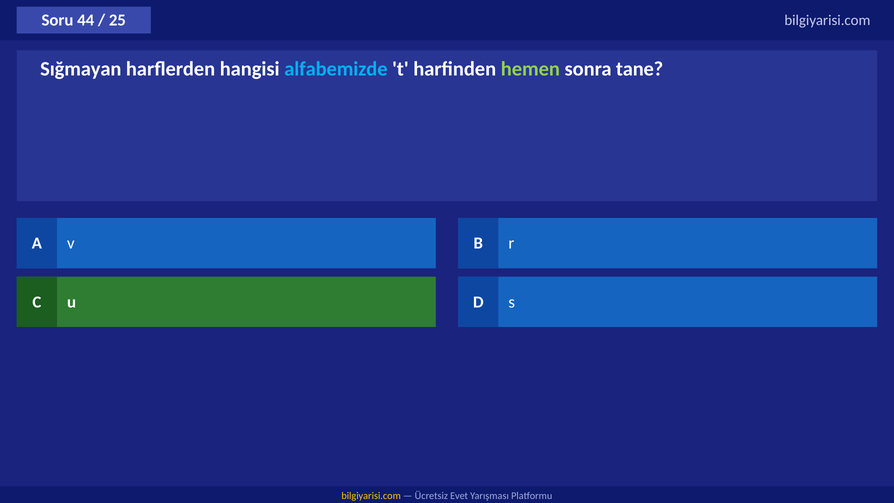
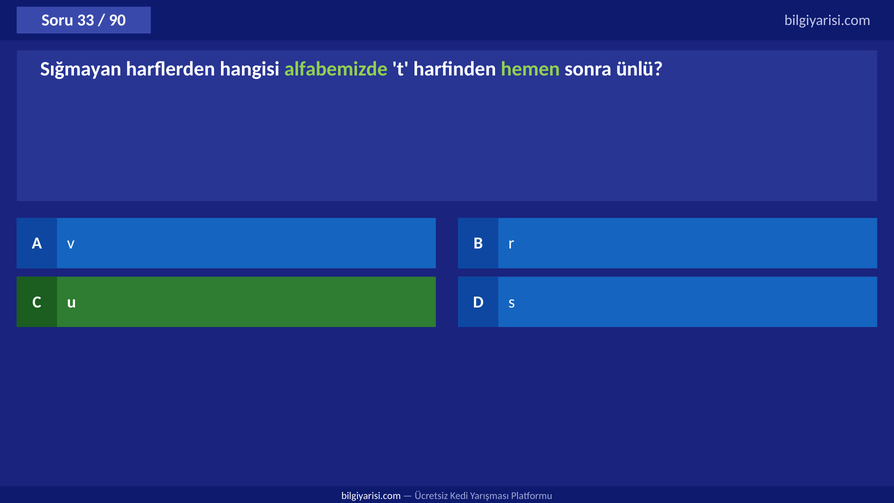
44: 44 -> 33 (86, 20)
25: 25 -> 90 (117, 20)
alfabemizde colour: light blue -> light green (336, 69)
tane: tane -> ünlü (640, 69)
bilgiyarisi.com colour: yellow -> white (371, 496)
Evet: Evet -> Kedi (459, 496)
